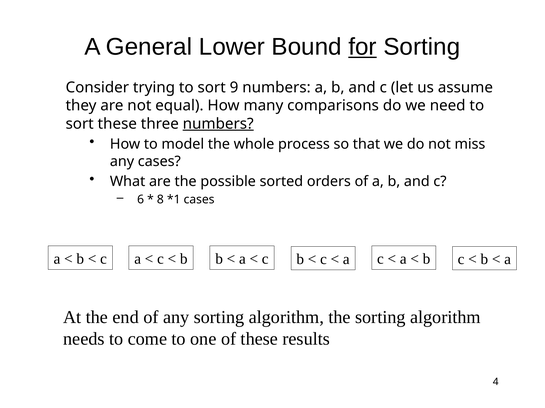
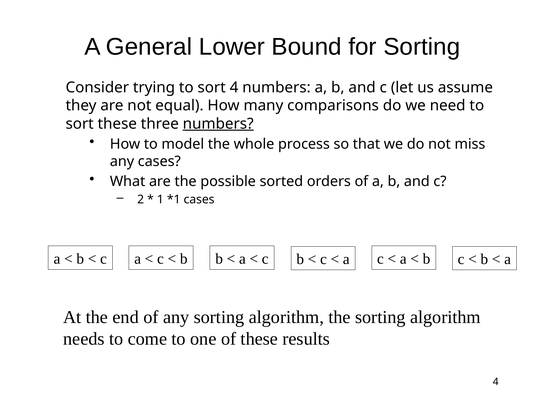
for underline: present -> none (363, 47)
sort 9: 9 -> 4 (234, 88)
6: 6 -> 2 (141, 200)
8: 8 -> 1 (160, 200)
